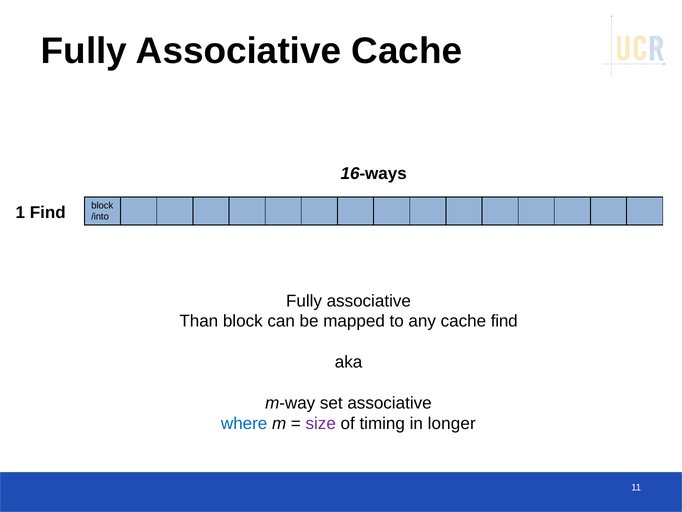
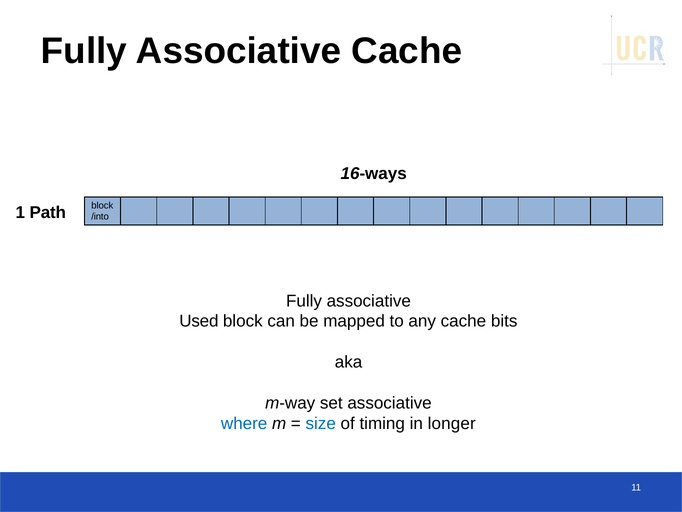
1 Find: Find -> Path (48, 213)
Than: Than -> Used (199, 321)
cache find: find -> bits (504, 321)
size colour: purple -> blue (321, 423)
